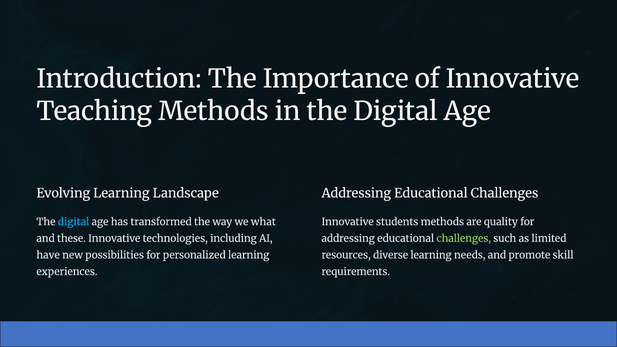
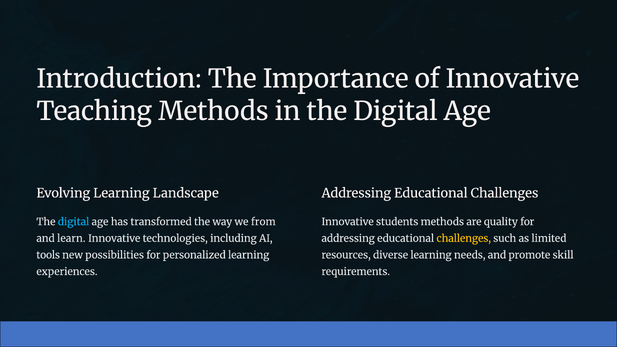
what: what -> from (263, 222)
these: these -> learn (71, 239)
challenges colour: light green -> yellow (464, 239)
have: have -> tools (48, 255)
